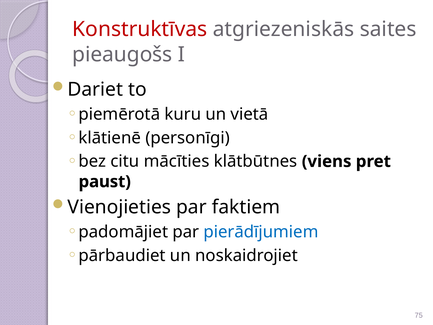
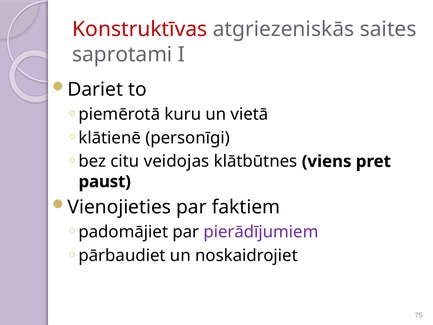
pieaugošs: pieaugošs -> saprotami (122, 54)
mācīties: mācīties -> veidojas (177, 161)
pierādījumiem colour: blue -> purple (261, 232)
